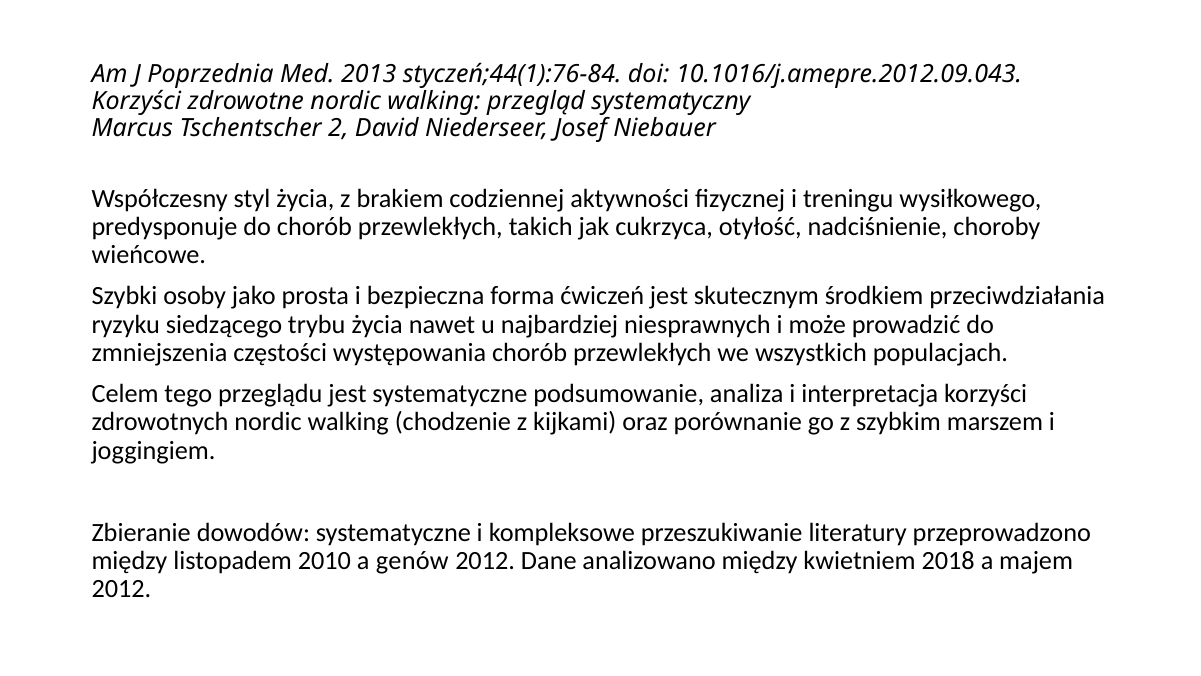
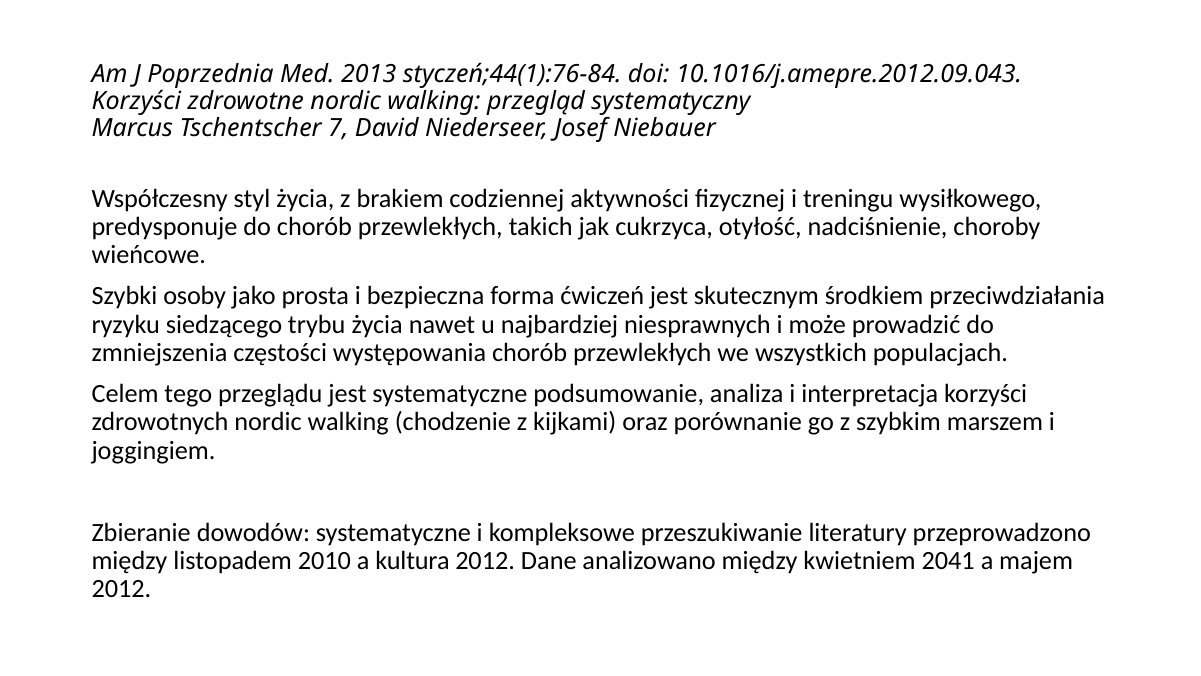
2: 2 -> 7 (338, 128)
genów: genów -> kultura (413, 560)
2018: 2018 -> 2041 (948, 560)
